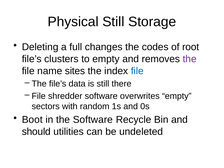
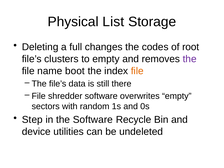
Physical Still: Still -> List (113, 22)
sites: sites -> boot (75, 71)
file colour: blue -> orange (137, 71)
Boot: Boot -> Step (32, 120)
should: should -> device (36, 132)
